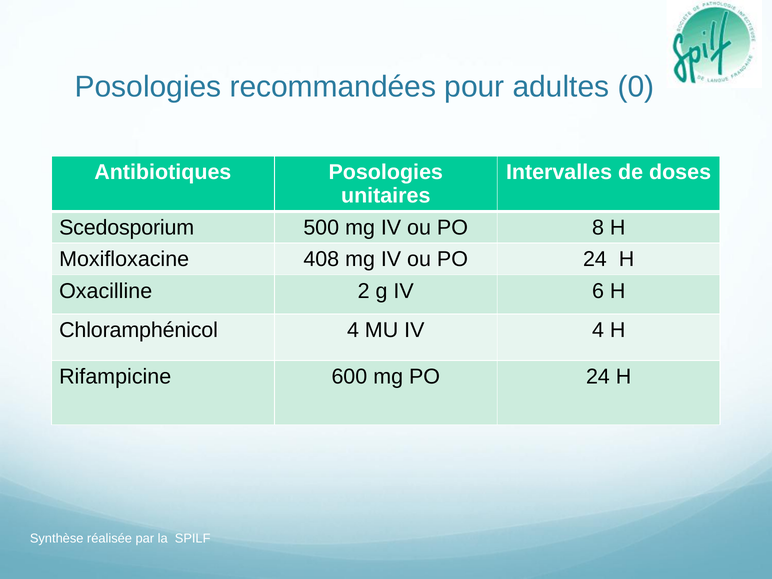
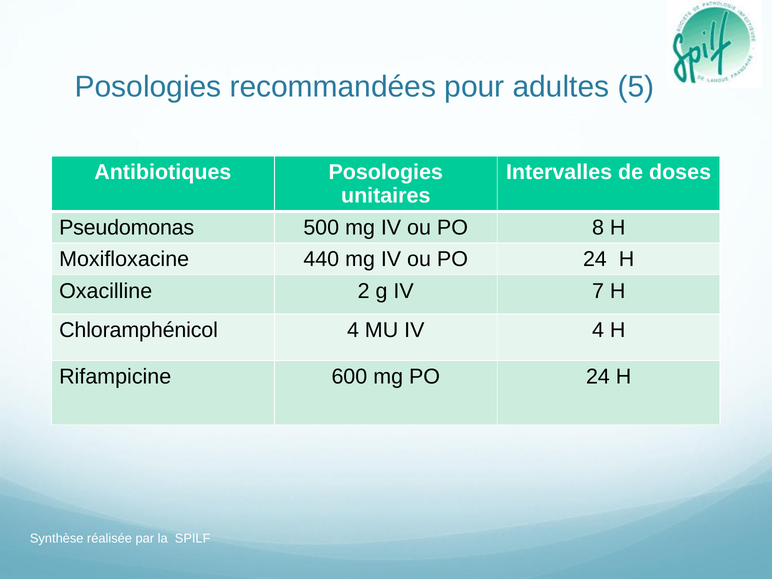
0: 0 -> 5 (636, 87)
Scedosporium: Scedosporium -> Pseudomonas (127, 228)
408: 408 -> 440 (321, 259)
6: 6 -> 7 (598, 291)
